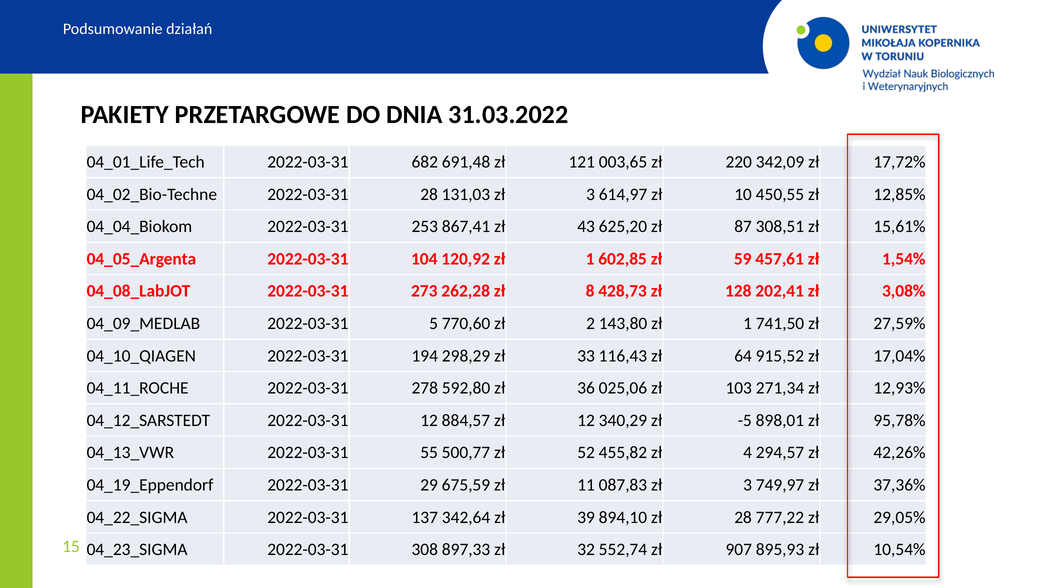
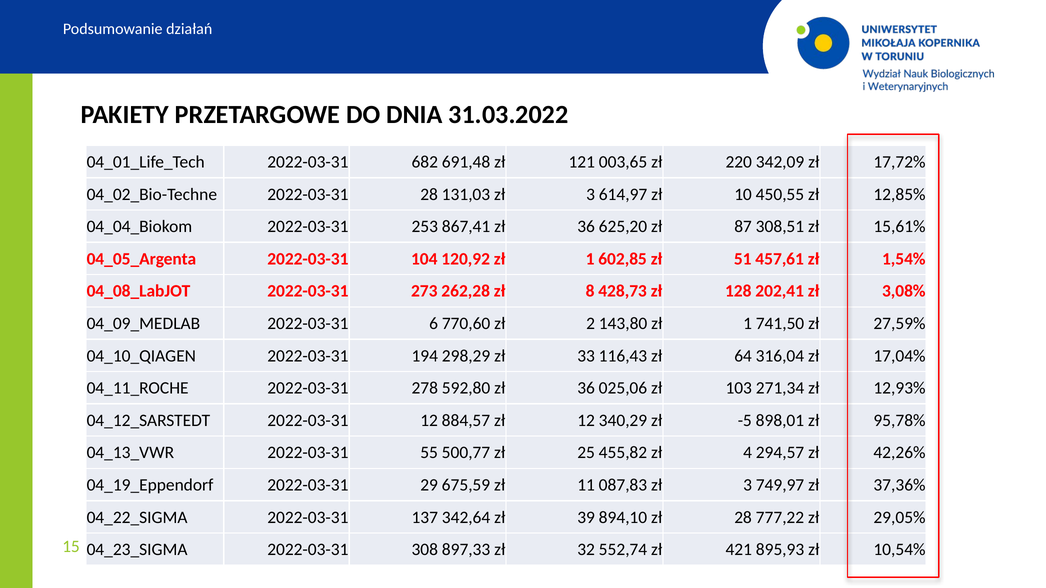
867,41 zł 43: 43 -> 36 (586, 227)
59: 59 -> 51 (743, 259)
5: 5 -> 6 (434, 324)
915,52: 915,52 -> 316,04 (780, 356)
52: 52 -> 25 (586, 453)
907: 907 -> 421 (739, 550)
